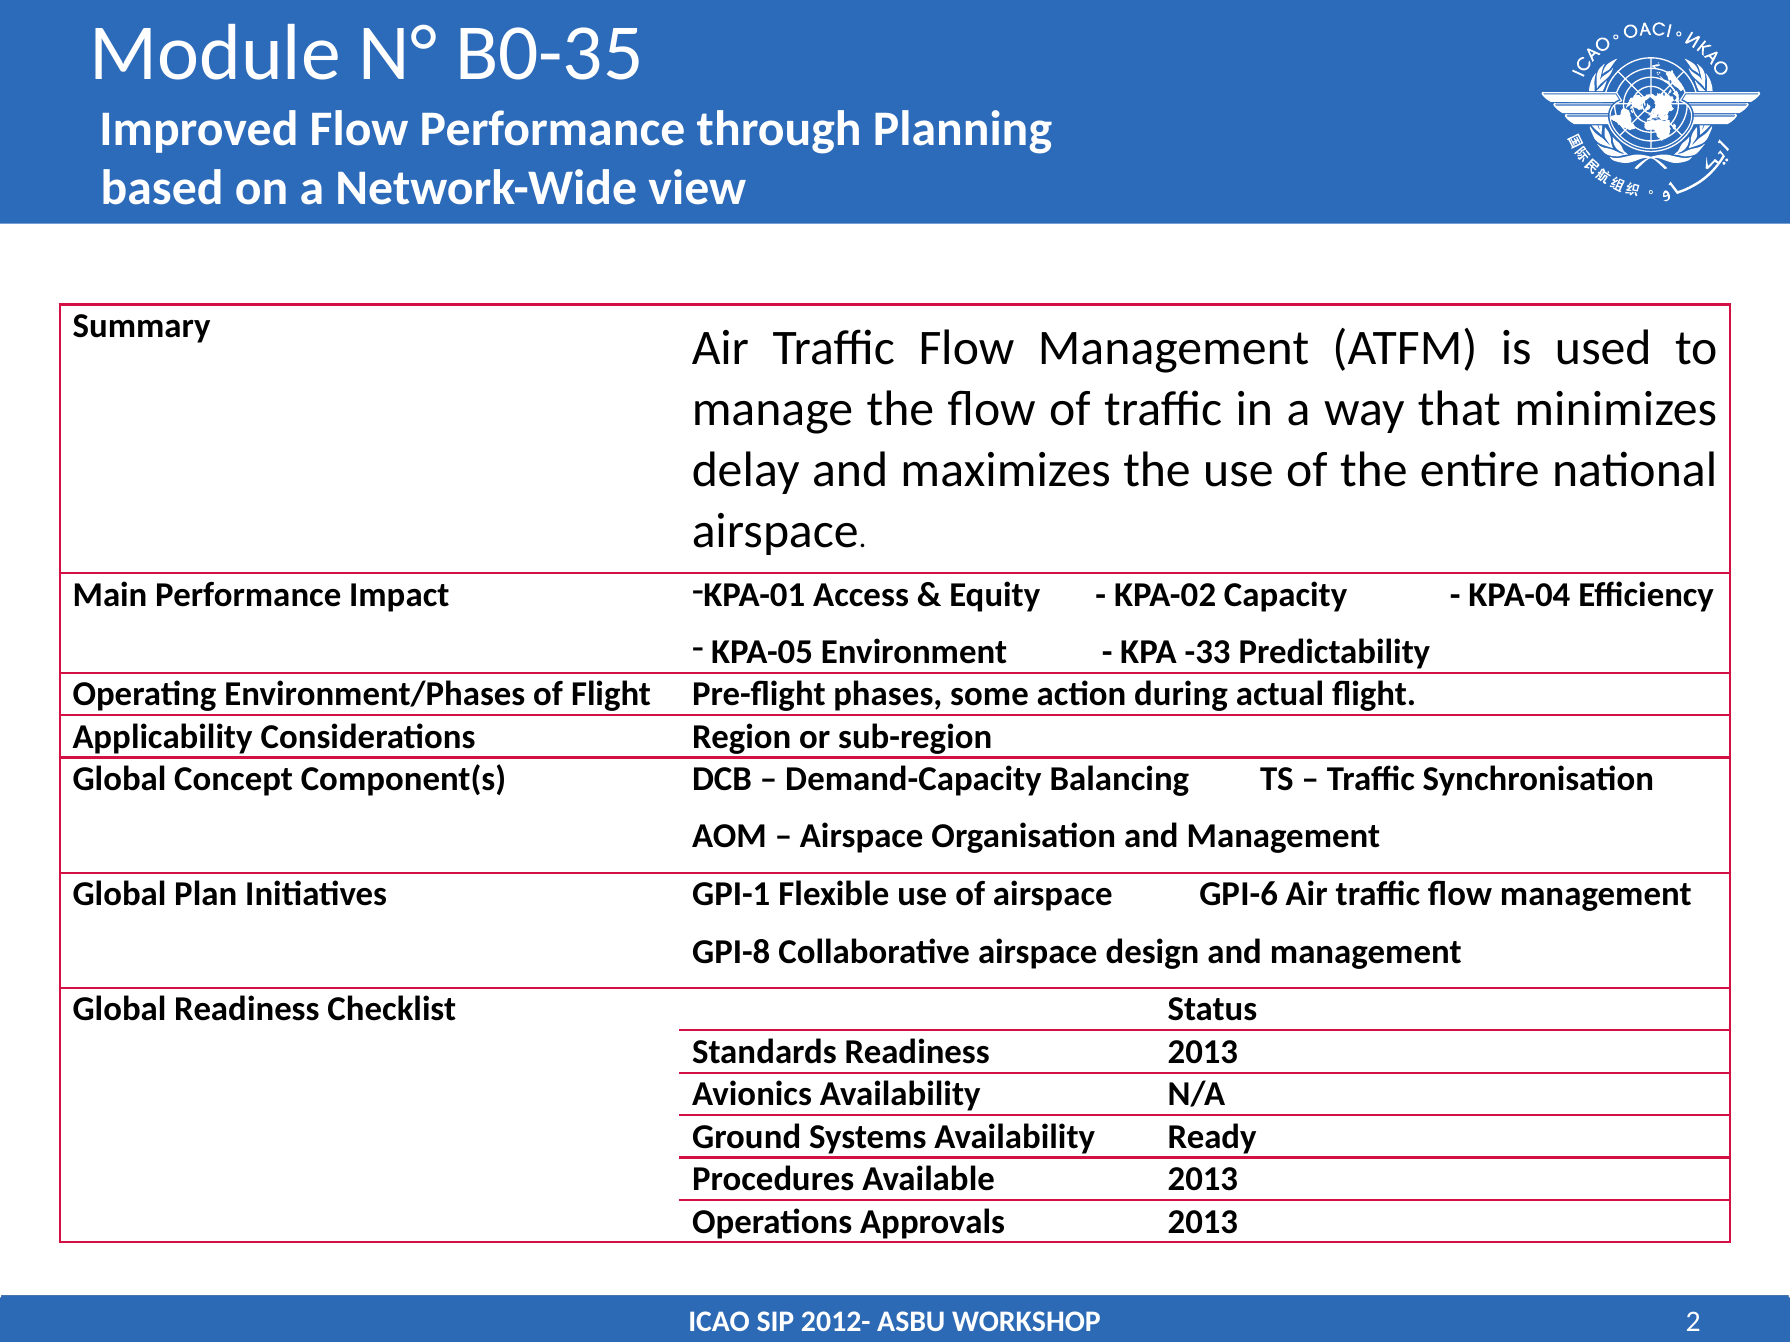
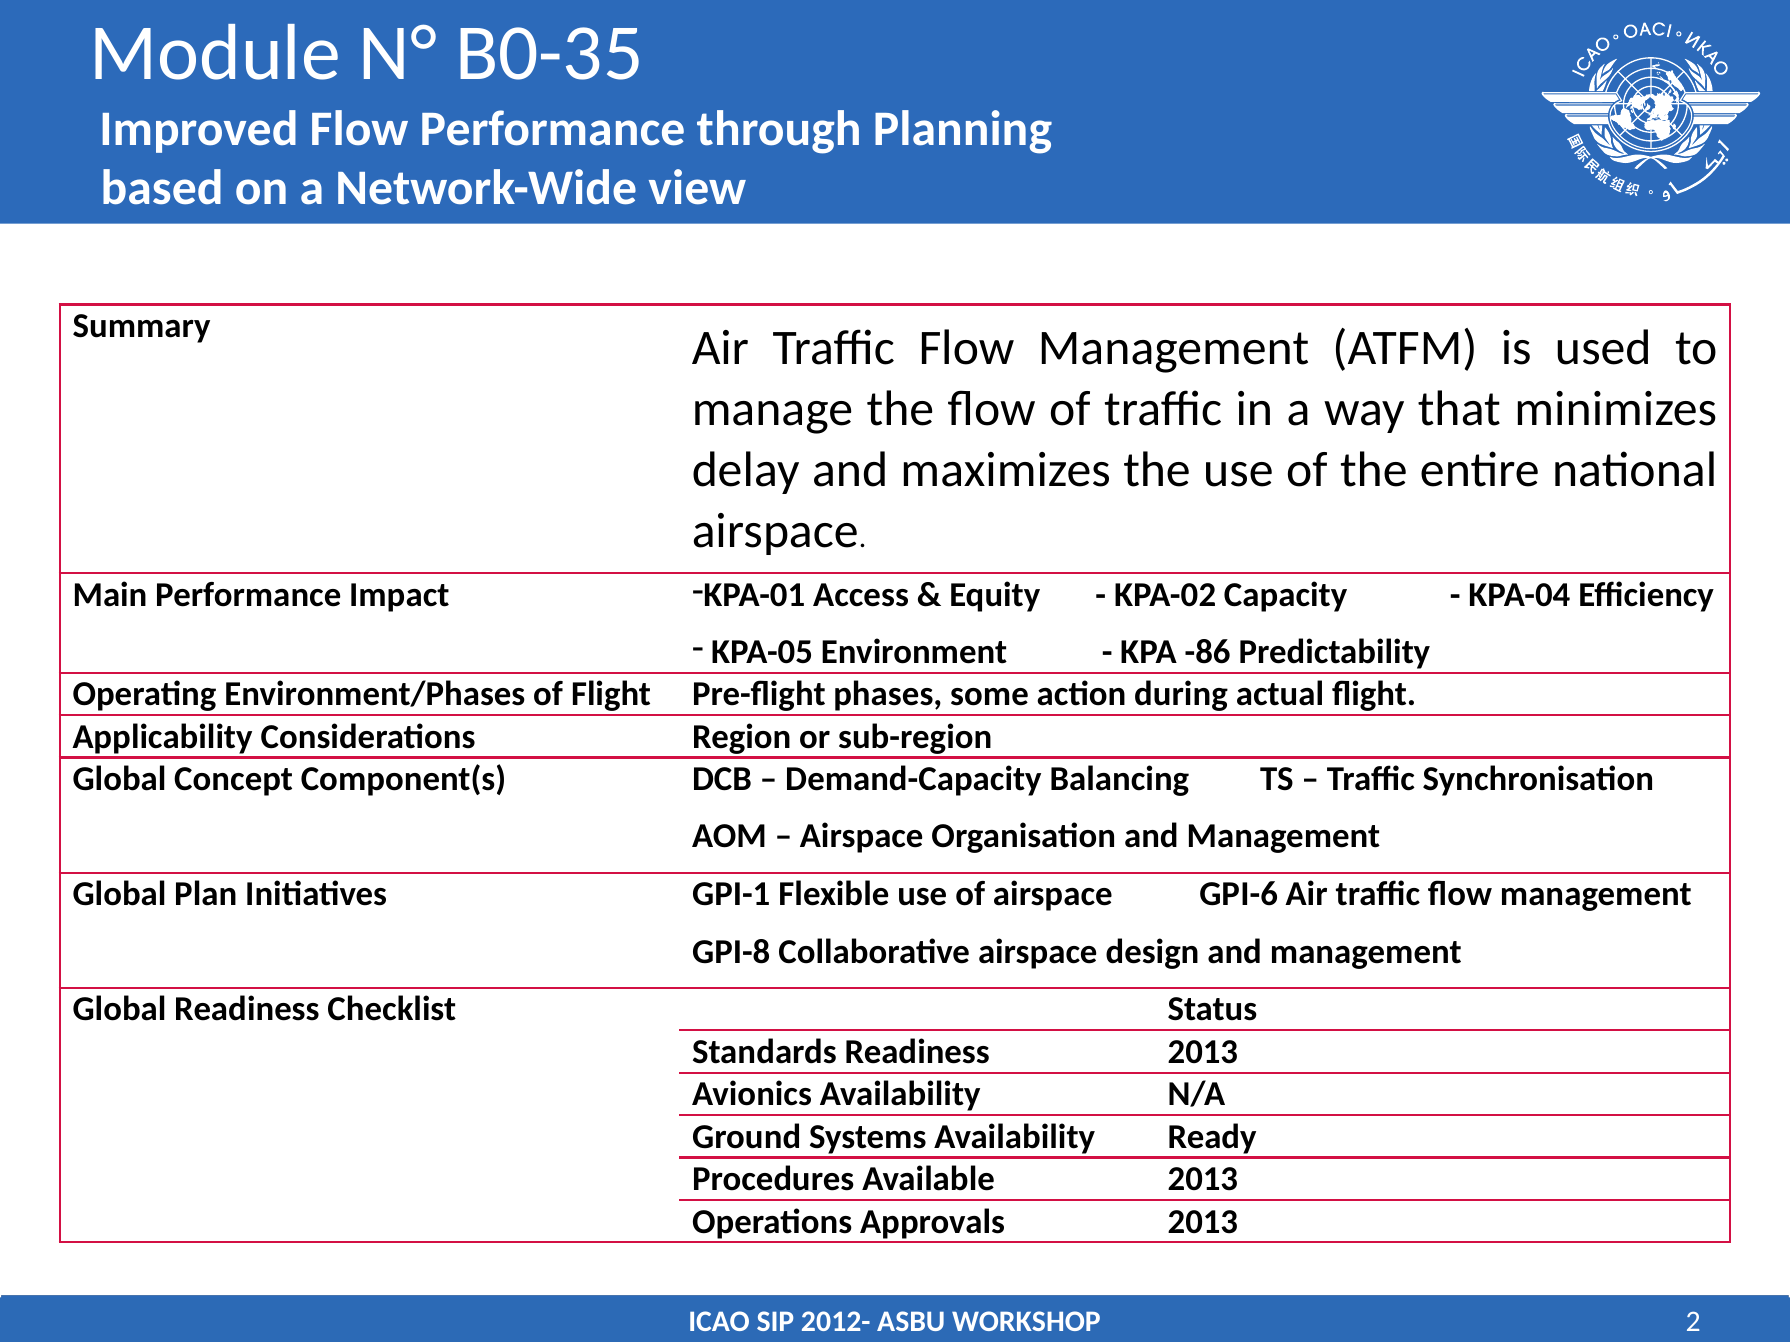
-33: -33 -> -86 (1208, 652)
